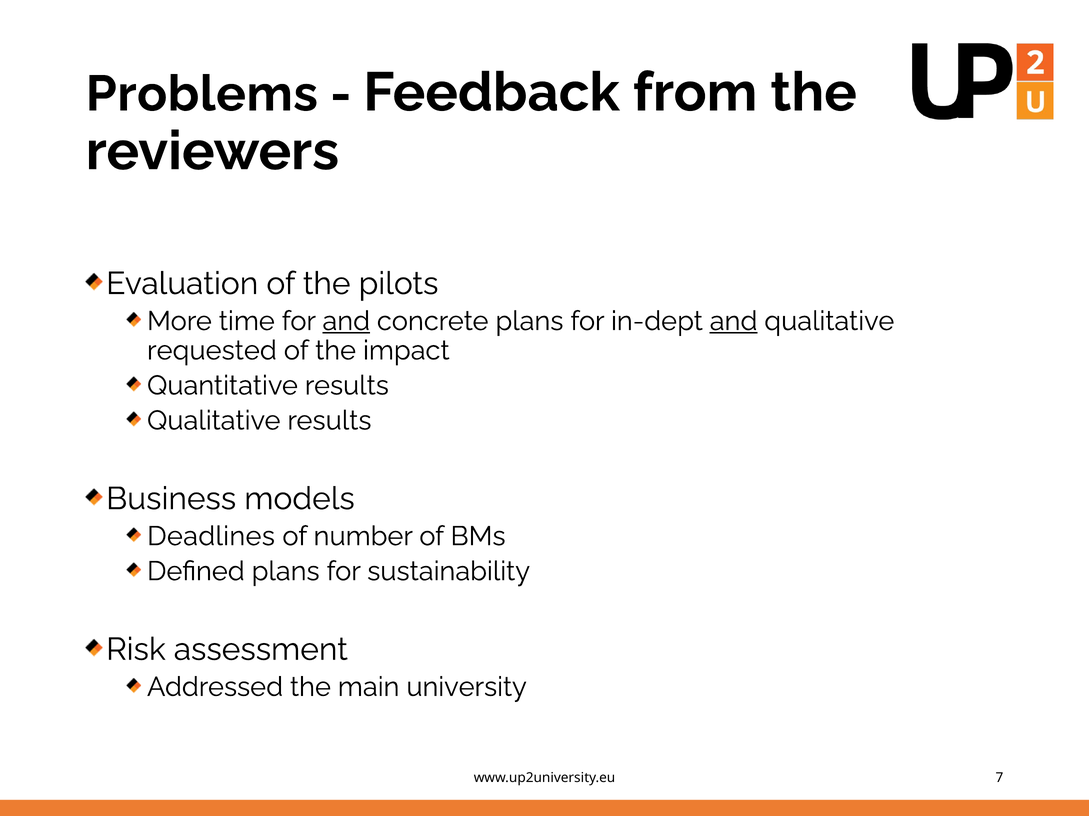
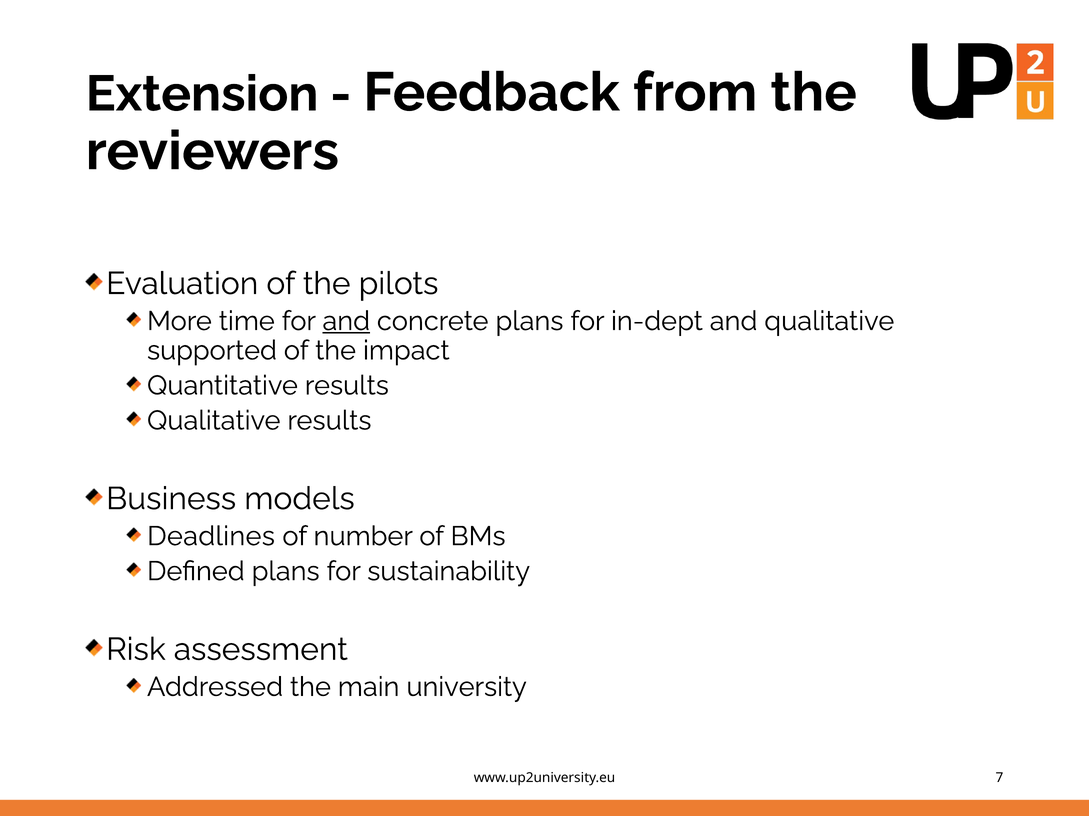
Problems: Problems -> Extension (202, 94)
and underline: present -> none (734, 321)
requested: requested -> supported (212, 351)
